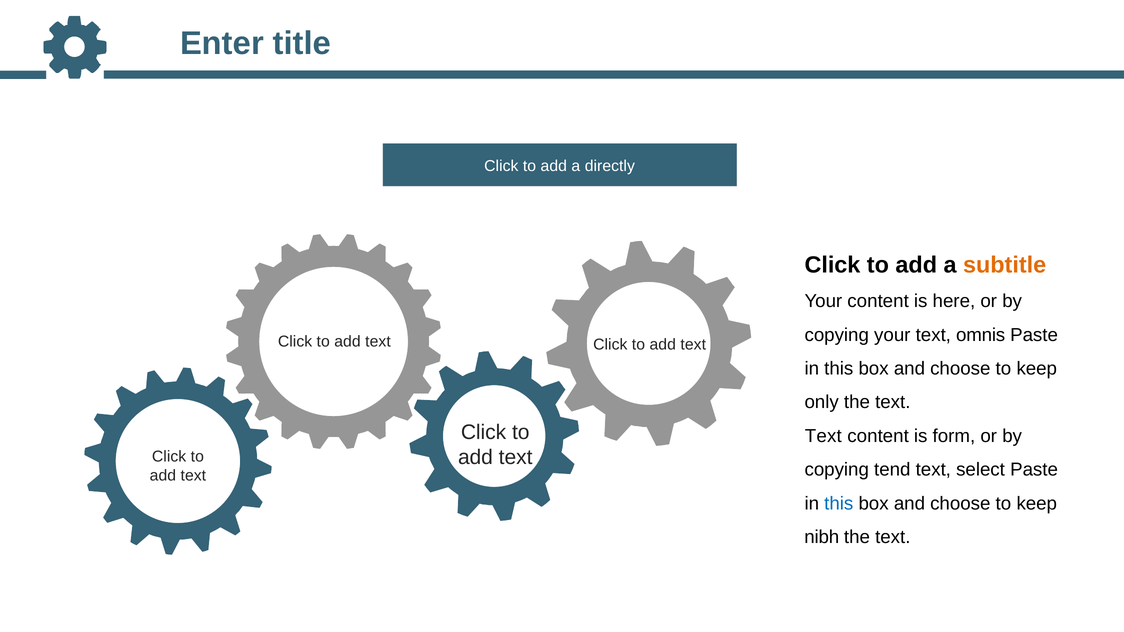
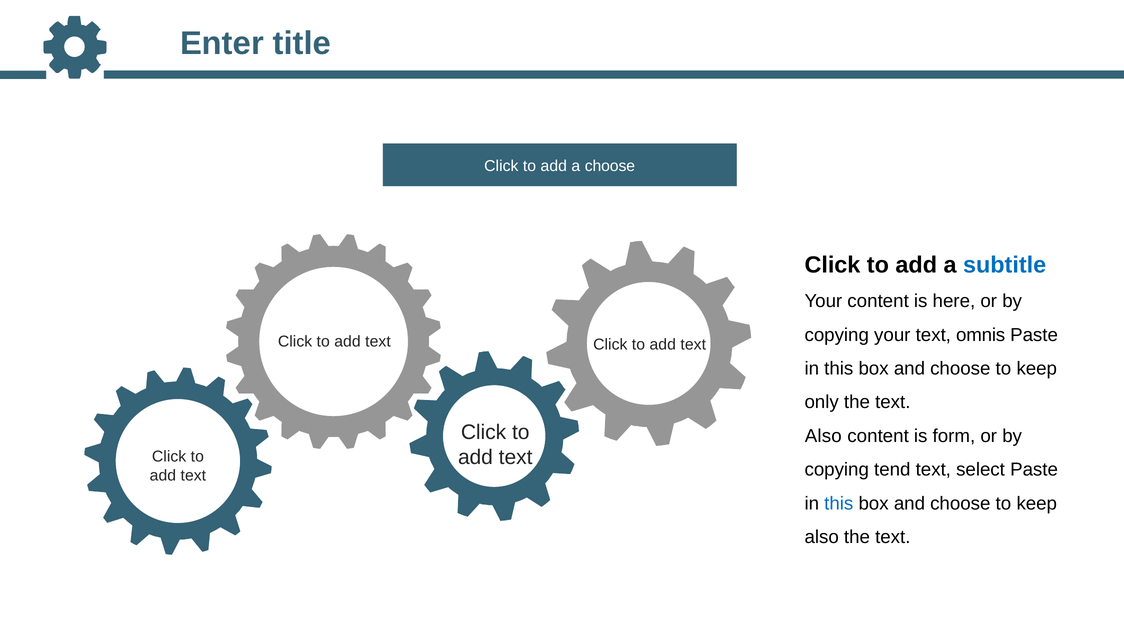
a directly: directly -> choose (610, 166)
subtitle colour: orange -> blue (1005, 265)
Text: Text -> Also (823, 436)
nibh: nibh -> also (822, 537)
